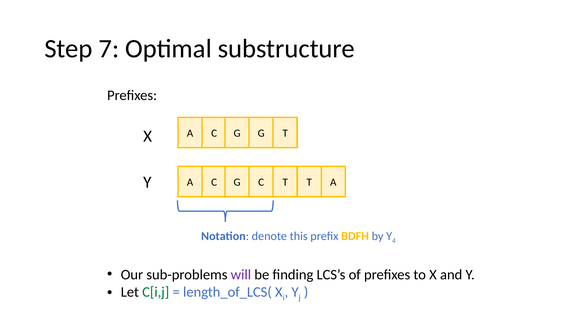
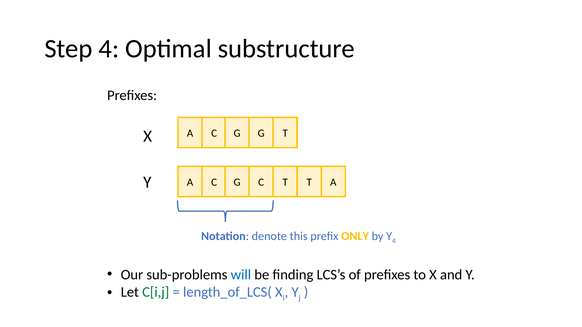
Step 7: 7 -> 4 (109, 49)
BDFH: BDFH -> ONLY (355, 236)
will colour: purple -> blue (241, 275)
